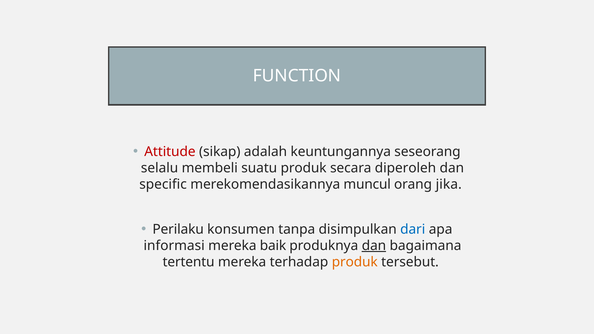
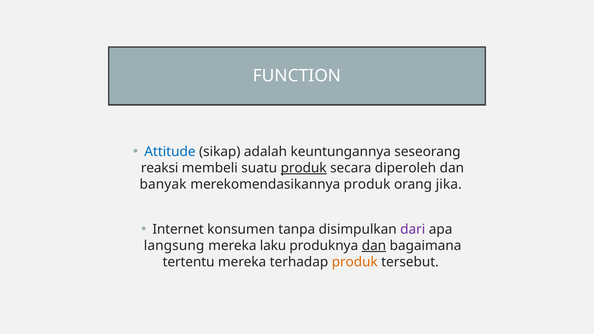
Attitude colour: red -> blue (170, 152)
selalu: selalu -> reaksi (160, 168)
produk underline: none -> present (304, 168)
specific: specific -> banyak (163, 184)
merekomendasikannya muncul: muncul -> produk (367, 184)
Perilaku: Perilaku -> Internet (178, 229)
dari colour: blue -> purple (413, 229)
informasi: informasi -> langsung (174, 246)
baik: baik -> laku (273, 246)
